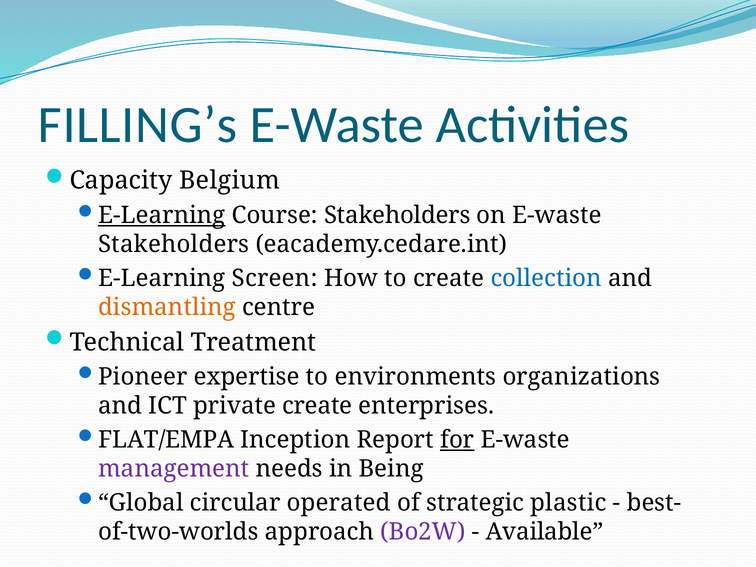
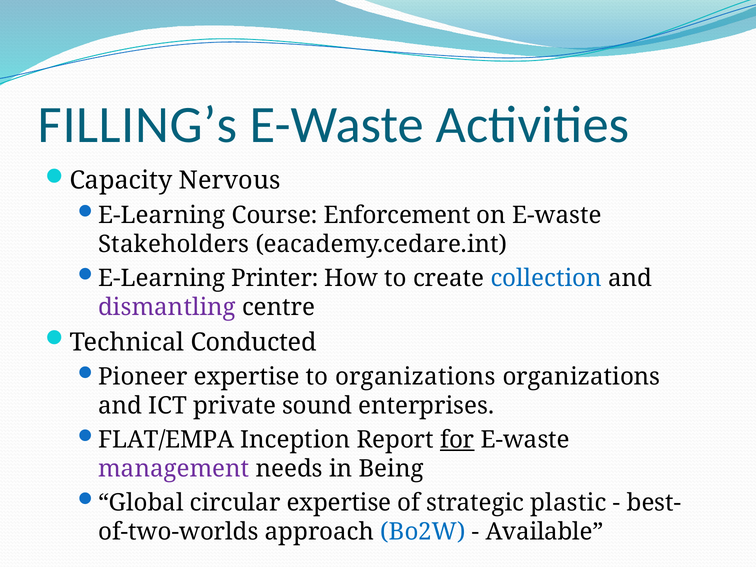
Belgium: Belgium -> Nervous (230, 181)
E-Learning underline: present -> none (162, 215)
Course Stakeholders: Stakeholders -> Enforcement (397, 215)
Screen: Screen -> Printer (275, 278)
dismantling colour: orange -> purple (167, 307)
Treatment: Treatment -> Conducted (254, 342)
to environments: environments -> organizations (415, 377)
private create: create -> sound (317, 406)
circular operated: operated -> expertise (339, 503)
Bo2W colour: purple -> blue (423, 532)
